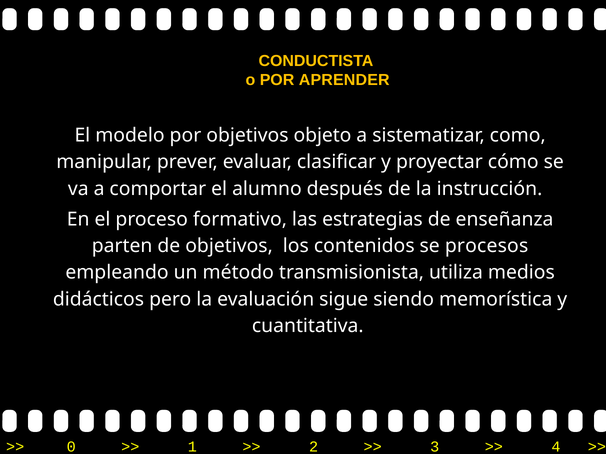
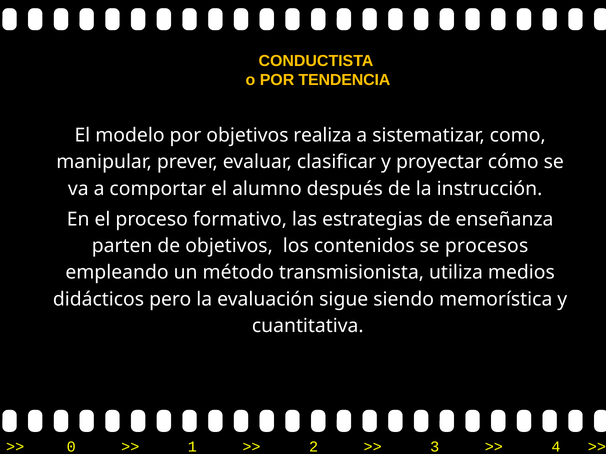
APRENDER: APRENDER -> TENDENCIA (344, 80)
objeto: objeto -> realiza (323, 136)
